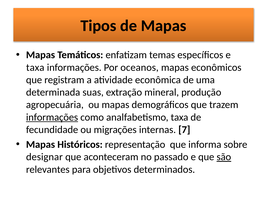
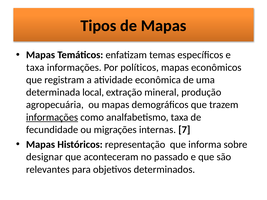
oceanos: oceanos -> políticos (140, 67)
suas: suas -> local (93, 92)
são underline: present -> none (224, 157)
